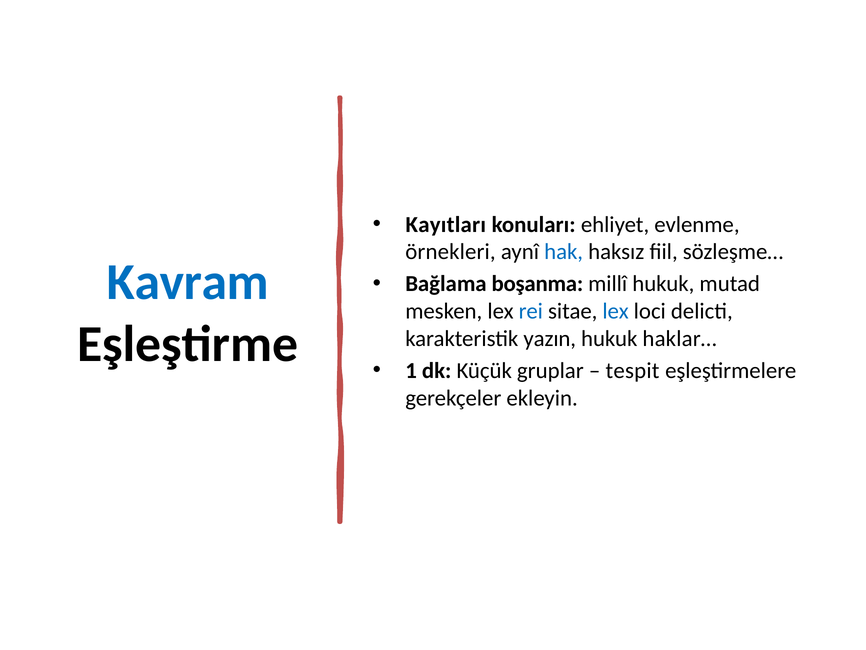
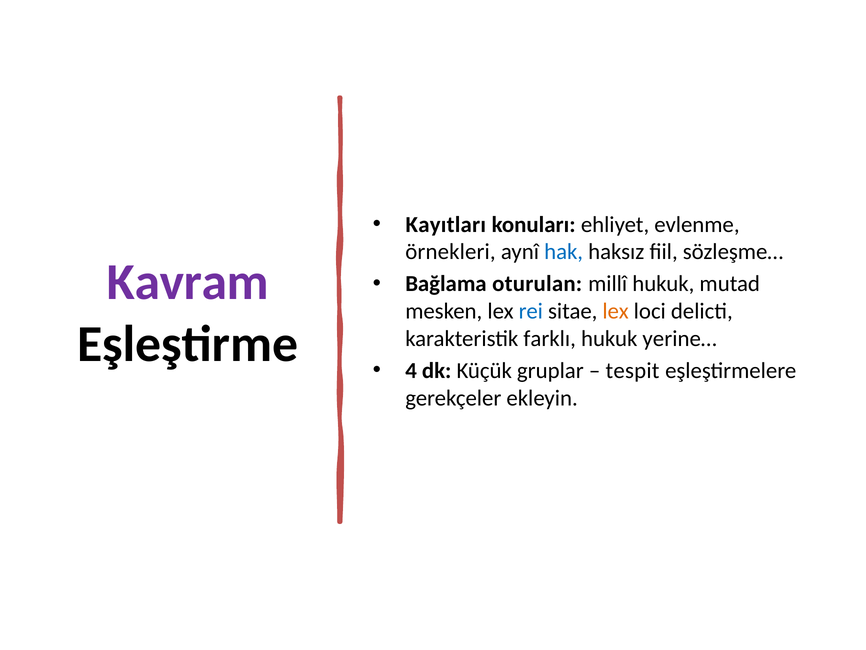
Kavram colour: blue -> purple (188, 282)
boşanma: boşanma -> oturulan (537, 284)
lex colour: blue -> orange (616, 311)
yazın: yazın -> farklı (550, 338)
haklar…: haklar… -> yerine… (680, 338)
1: 1 -> 4 (411, 370)
